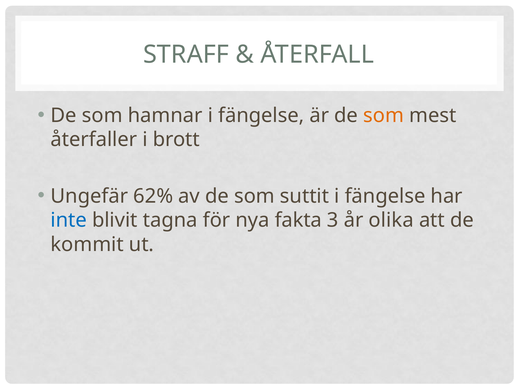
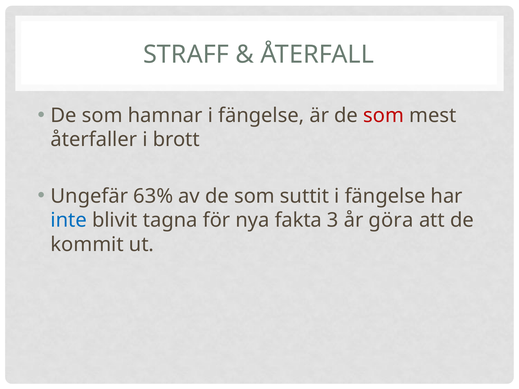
som colour: orange -> red (384, 116)
62%: 62% -> 63% (153, 196)
olika: olika -> göra (391, 220)
